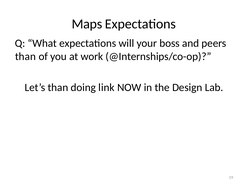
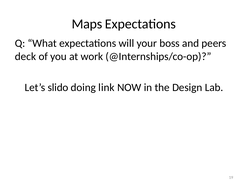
than: than -> deck (25, 57)
Let’s than: than -> slido (58, 87)
